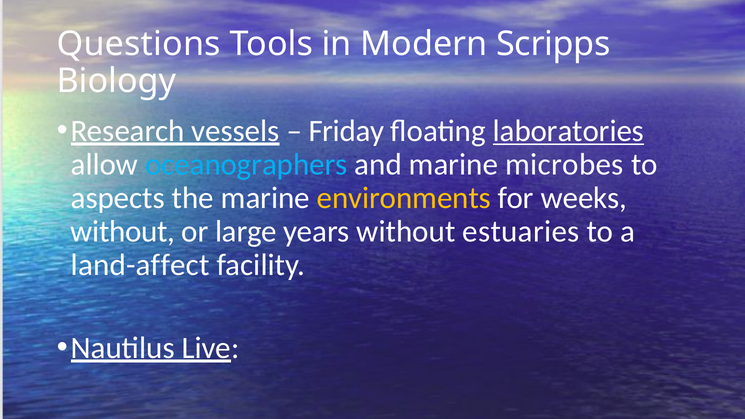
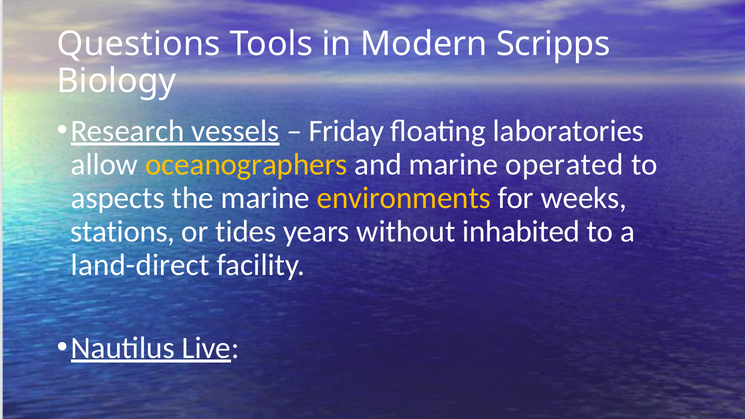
laboratories underline: present -> none (568, 131)
oceanographers colour: light blue -> yellow (246, 164)
microbes: microbes -> operated (564, 164)
without: without -> stations (123, 231)
large: large -> tides (246, 231)
estuaries: estuaries -> inhabited (521, 231)
land-affect: land-affect -> land-direct (140, 265)
